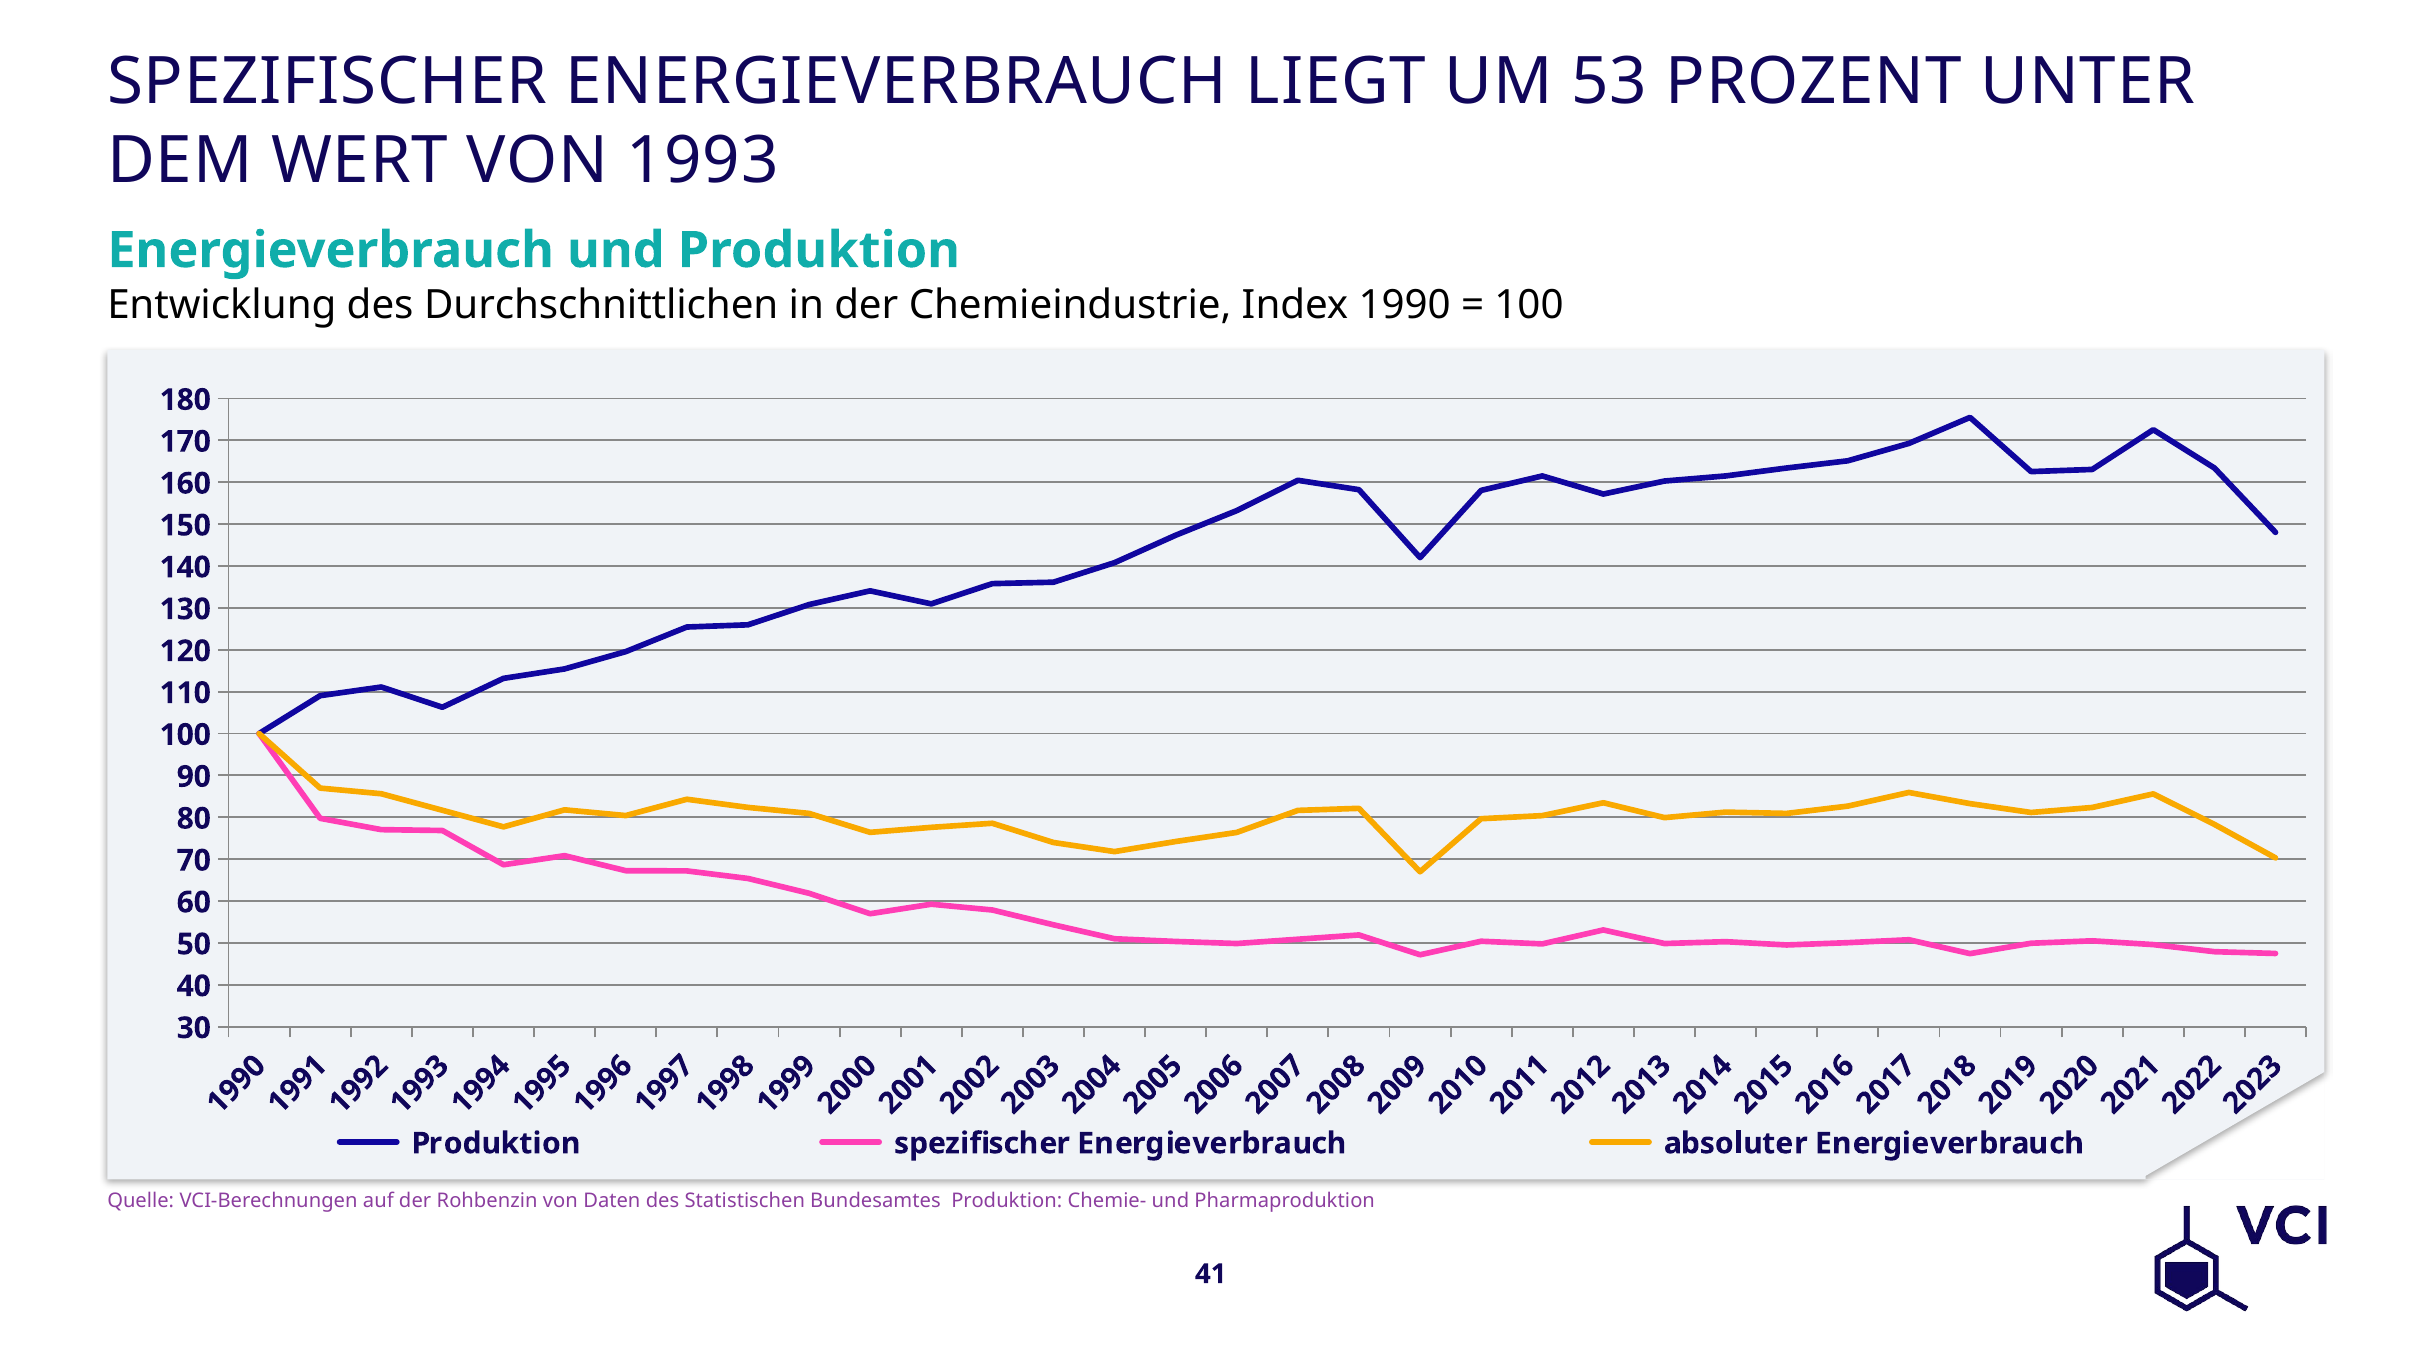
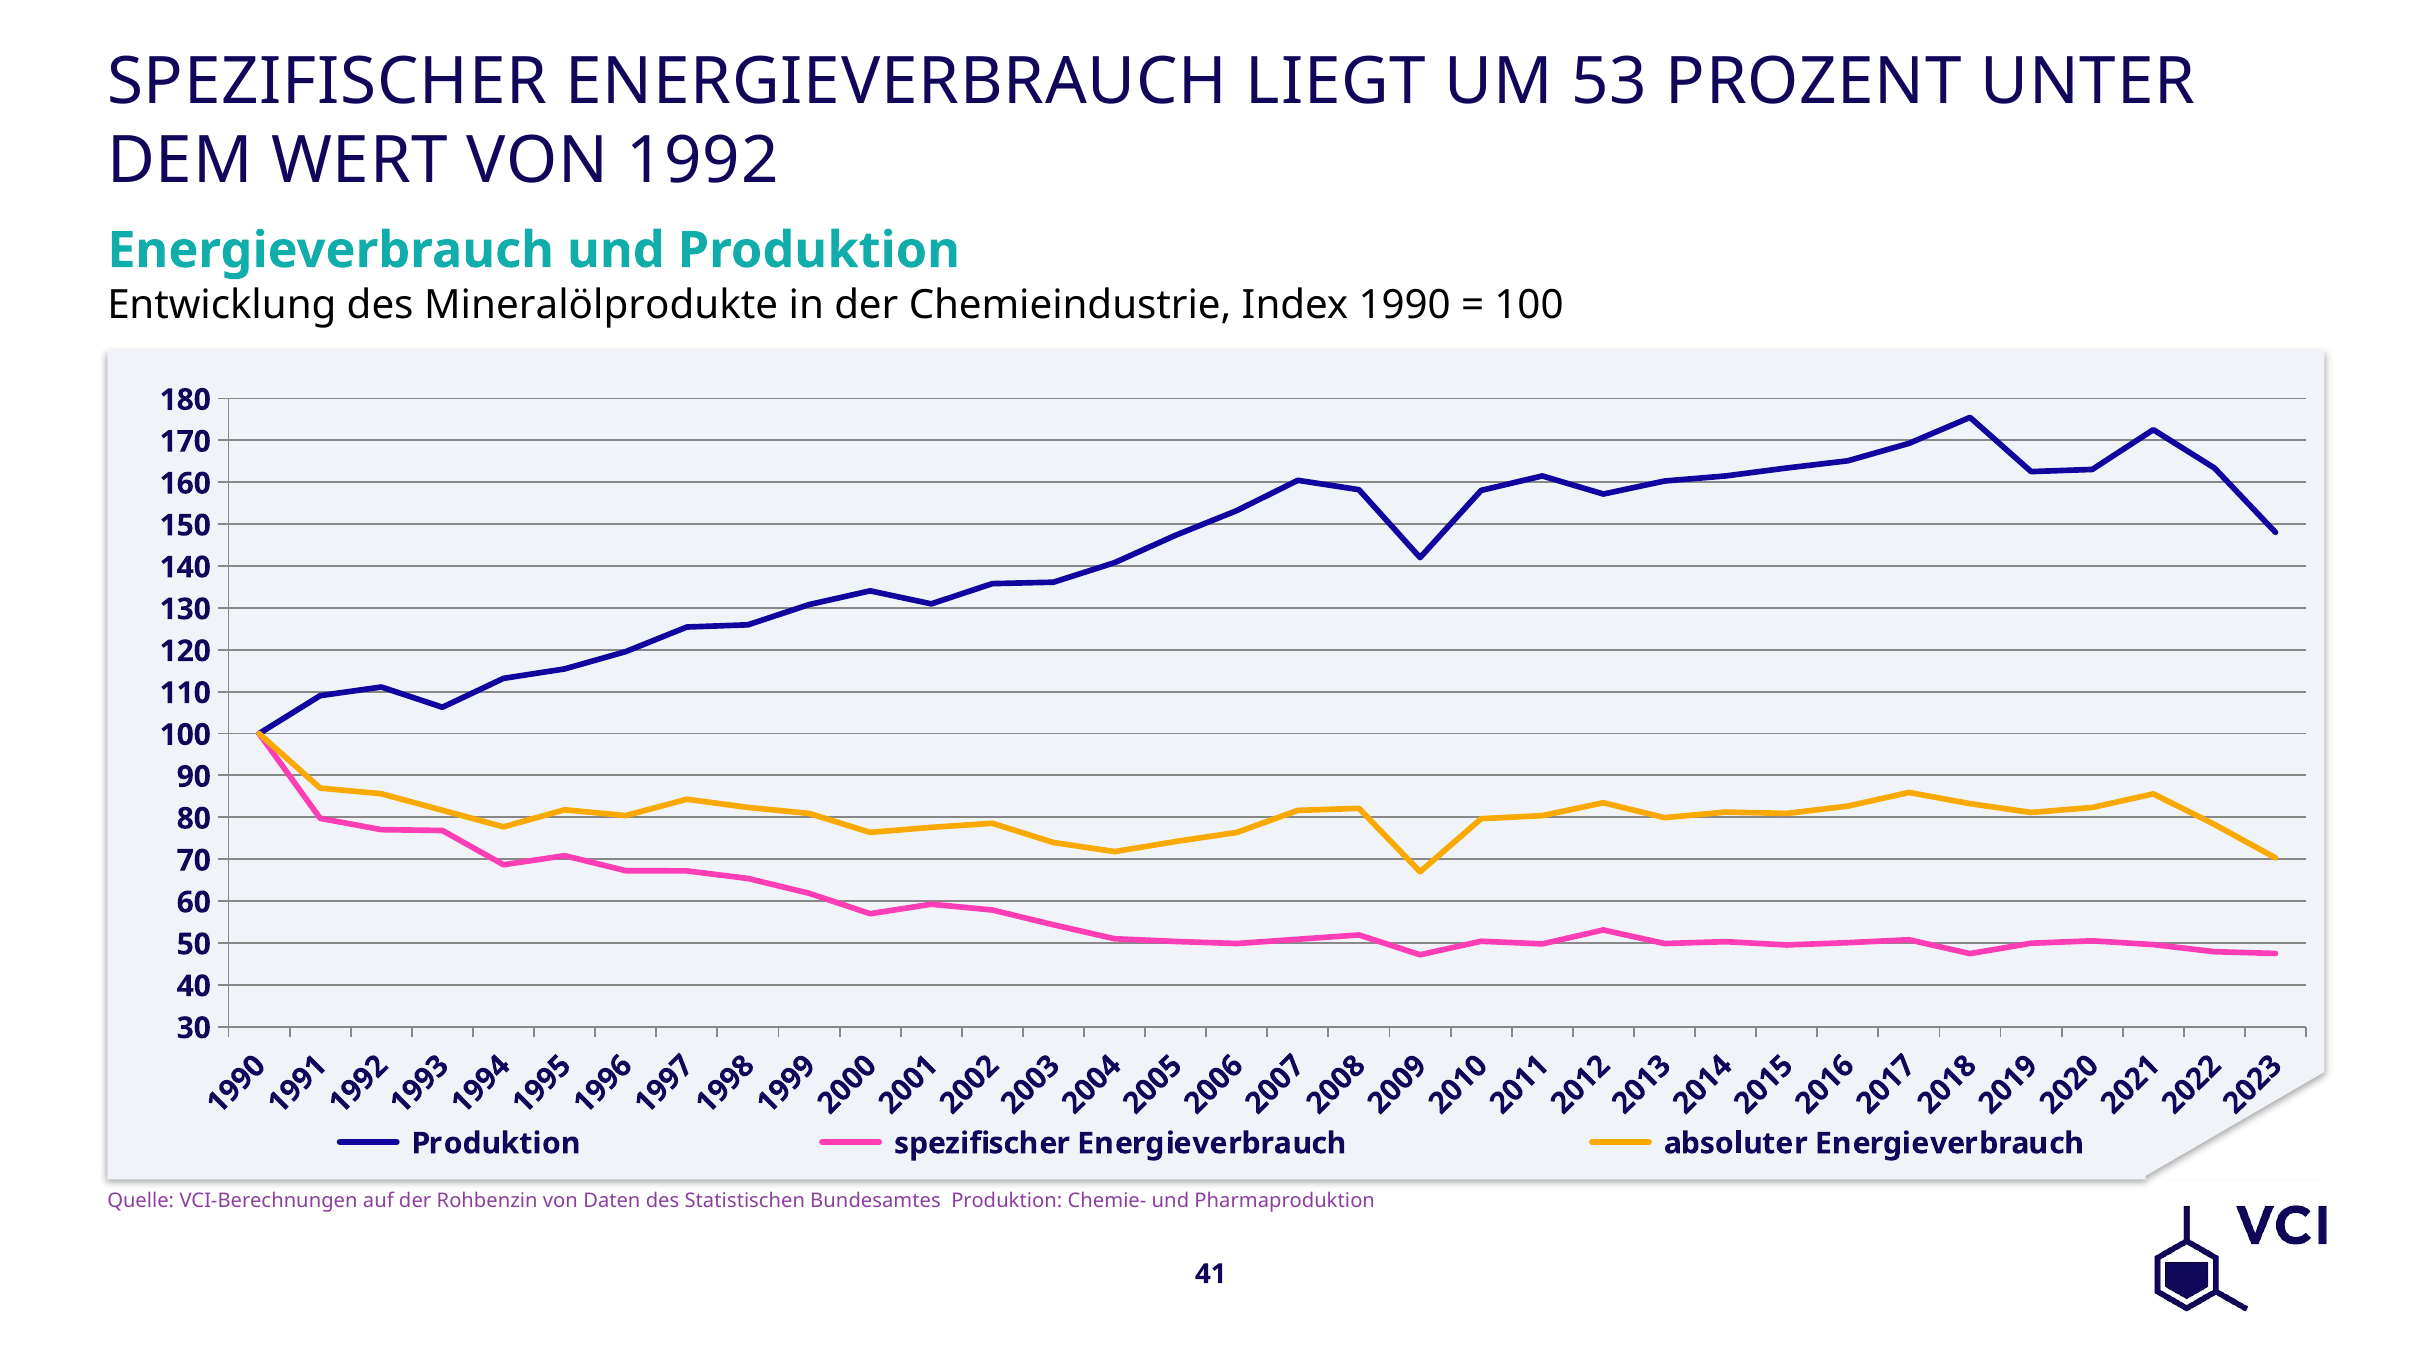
1993: 1993 -> 1992 (703, 161)
Durchschnittlichen: Durchschnittlichen -> Mineralölprodukte (601, 305)
